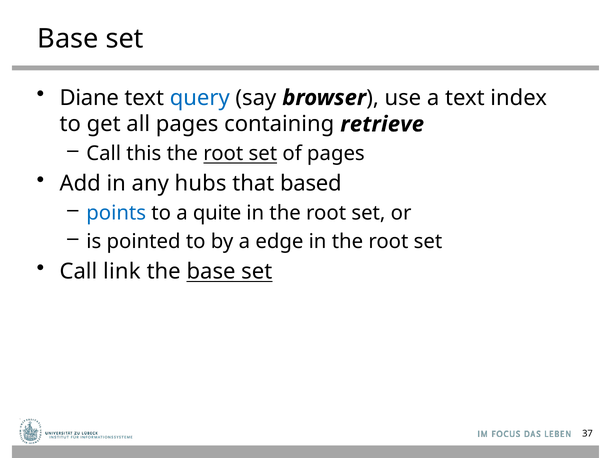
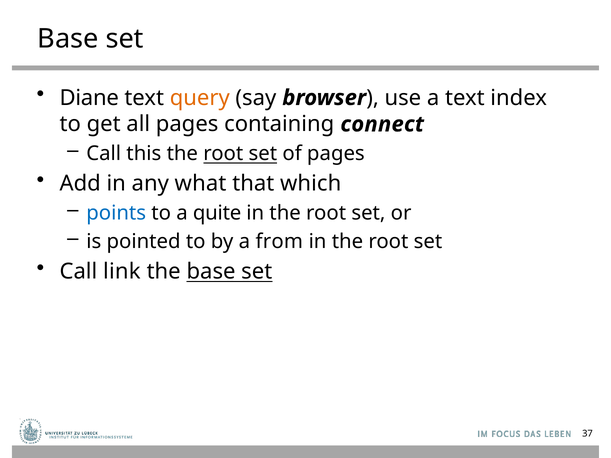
query colour: blue -> orange (200, 98)
retrieve: retrieve -> connect (382, 124)
hubs: hubs -> what (201, 184)
based: based -> which (311, 184)
edge: edge -> from (279, 242)
